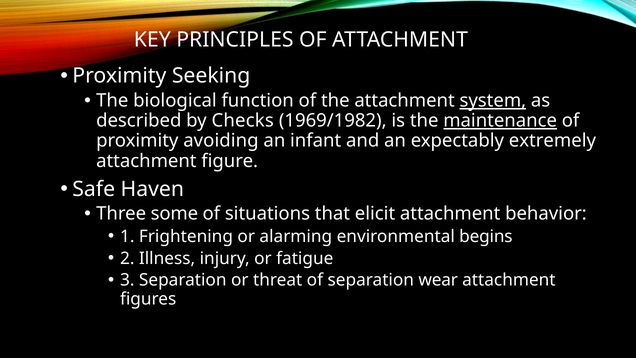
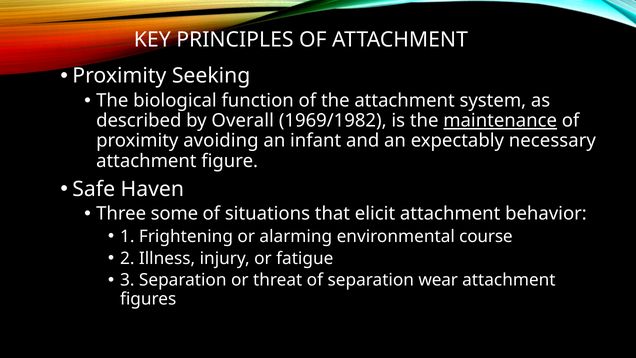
system underline: present -> none (493, 101)
Checks: Checks -> Overall (243, 121)
extremely: extremely -> necessary (552, 141)
begins: begins -> course (486, 236)
